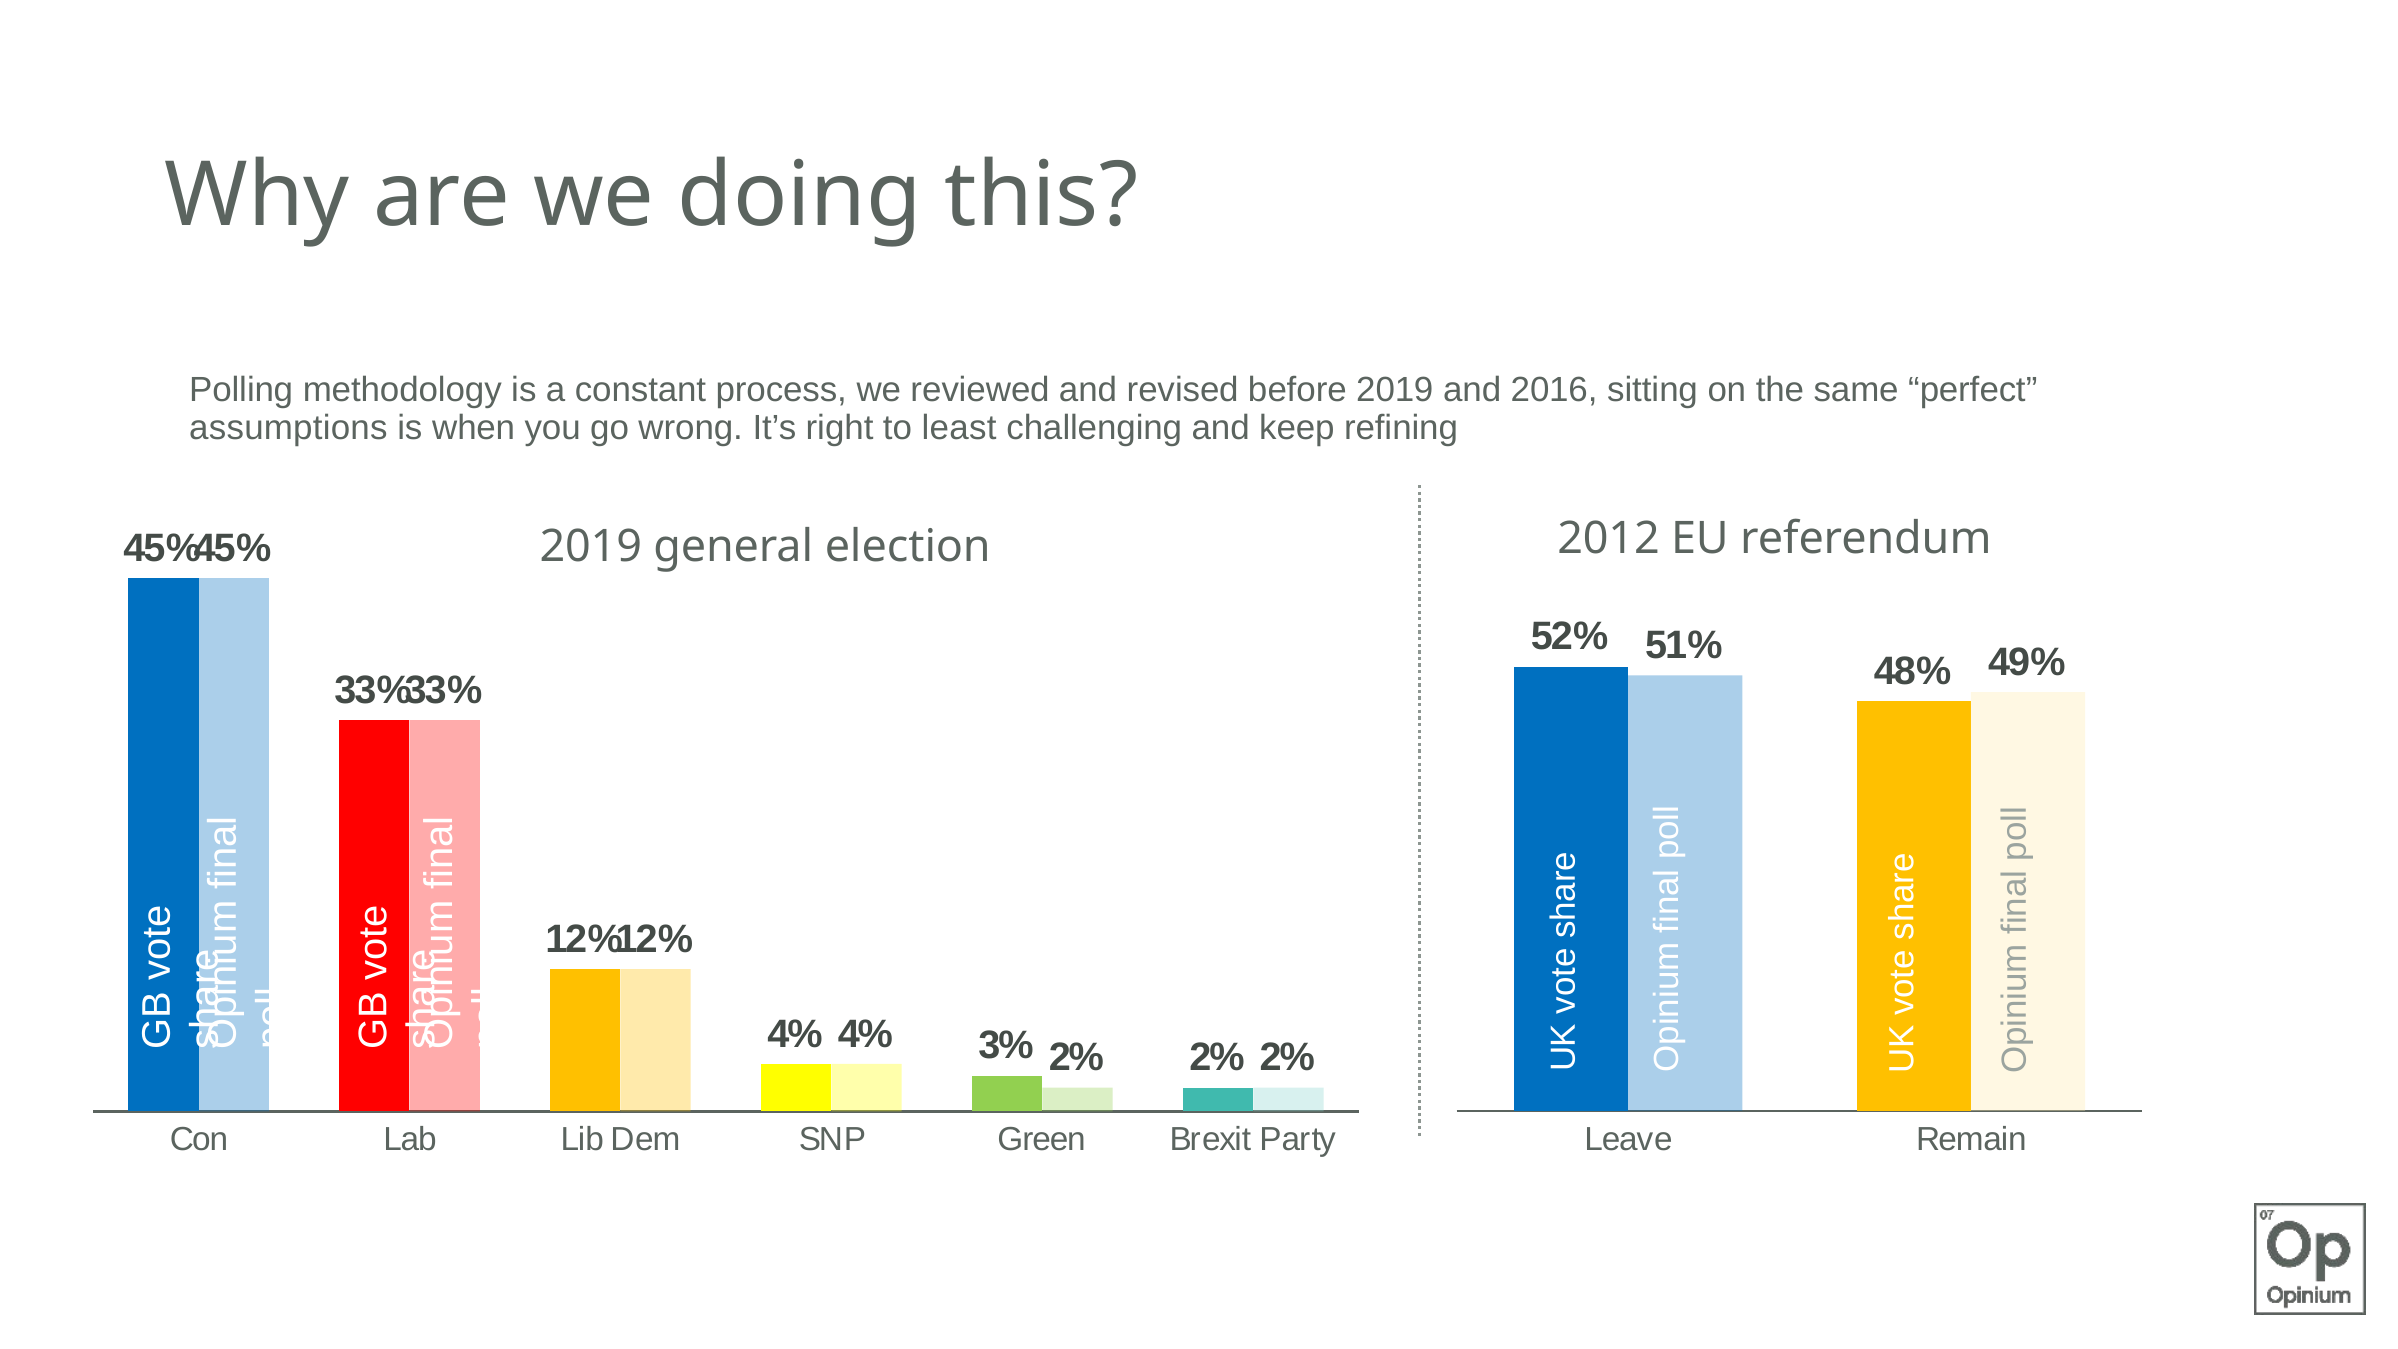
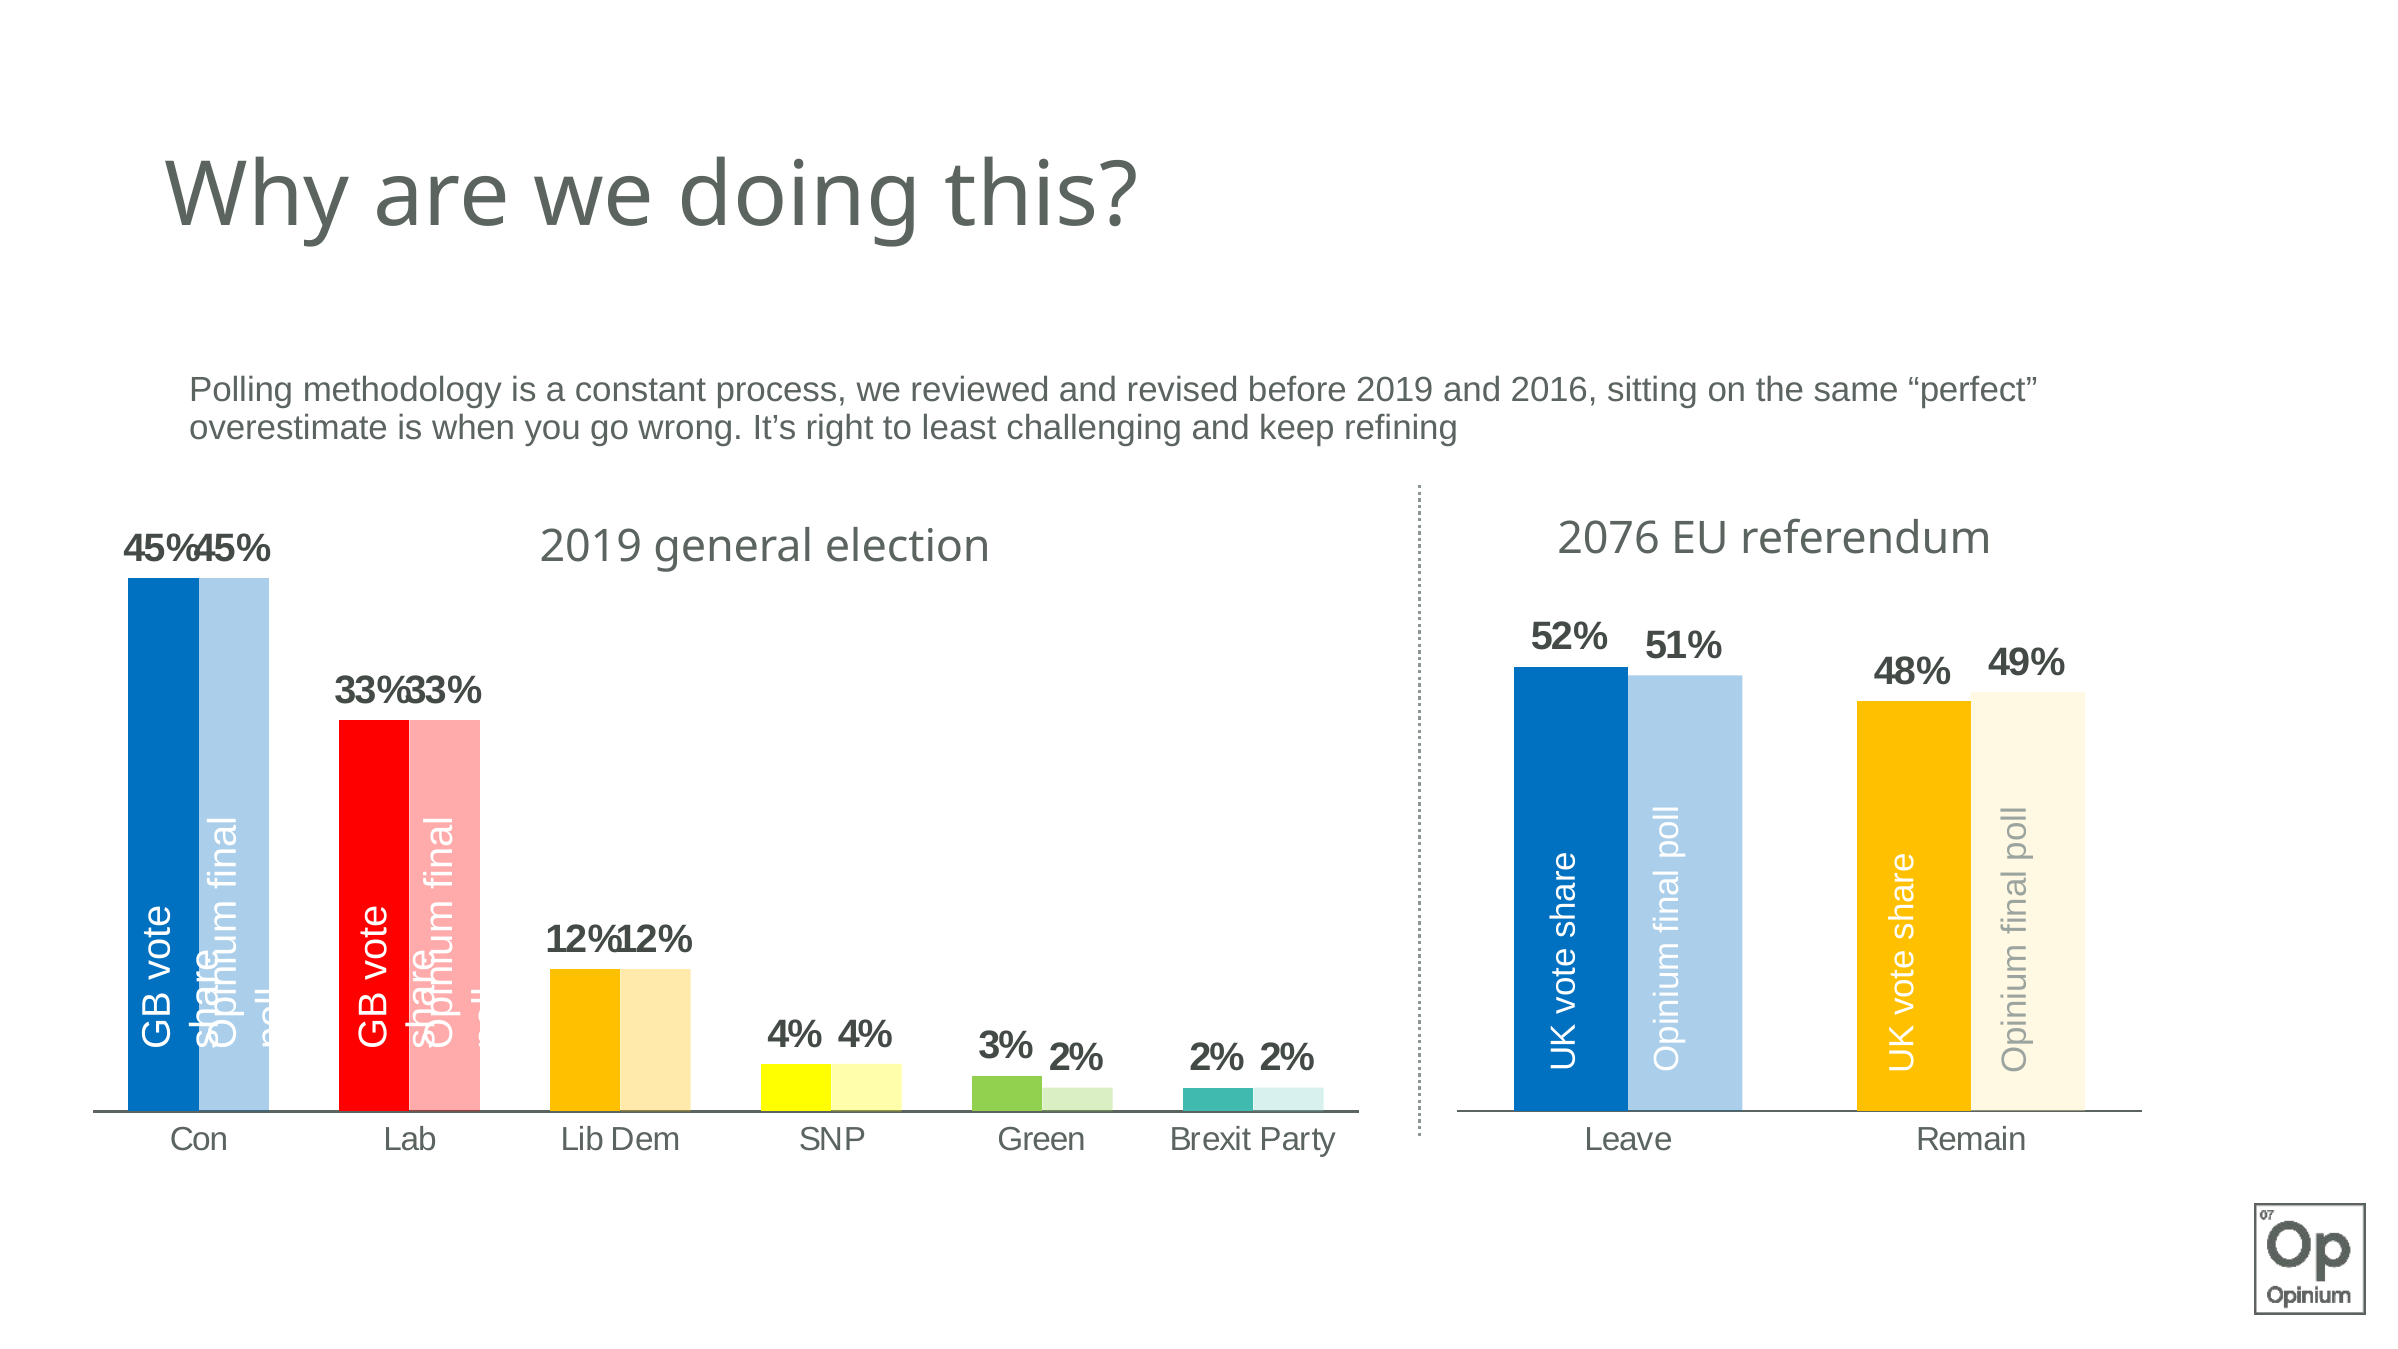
assumptions: assumptions -> overestimate (289, 427)
2012: 2012 -> 2076 (1609, 538)
